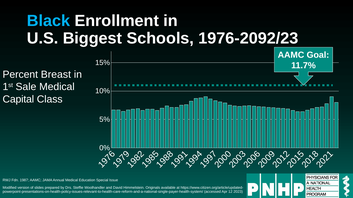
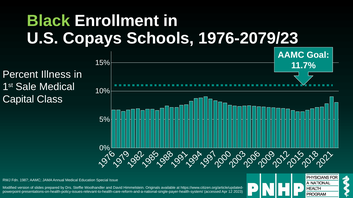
Black colour: light blue -> light green (48, 21)
Biggest: Biggest -> Copays (92, 38)
1976-2092/23: 1976-2092/23 -> 1976-2079/23 (248, 38)
Breast: Breast -> Illness (56, 75)
